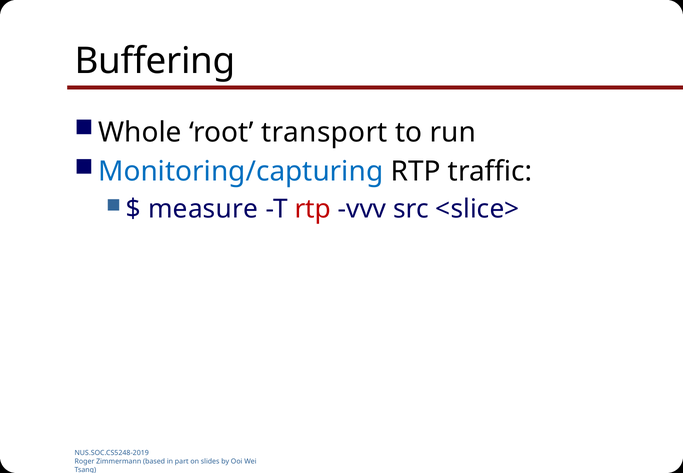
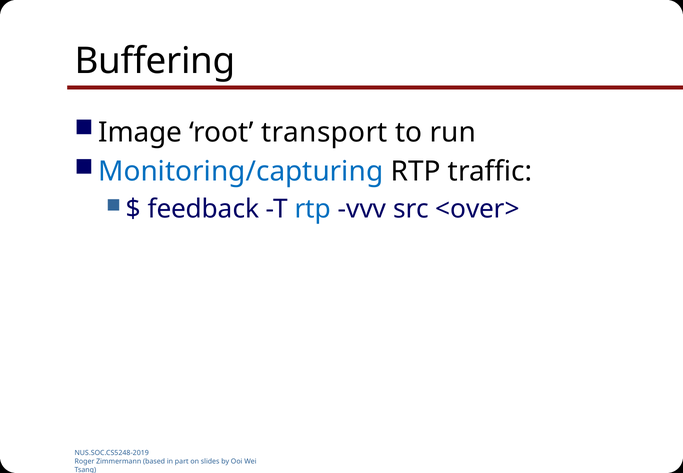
Whole: Whole -> Image (140, 132)
measure: measure -> feedback (203, 209)
rtp colour: red -> blue (313, 209)
<slice>: <slice> -> <over> (478, 209)
